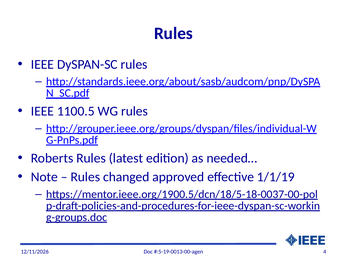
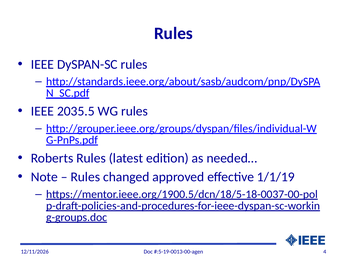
1100.5: 1100.5 -> 2035.5 (76, 111)
